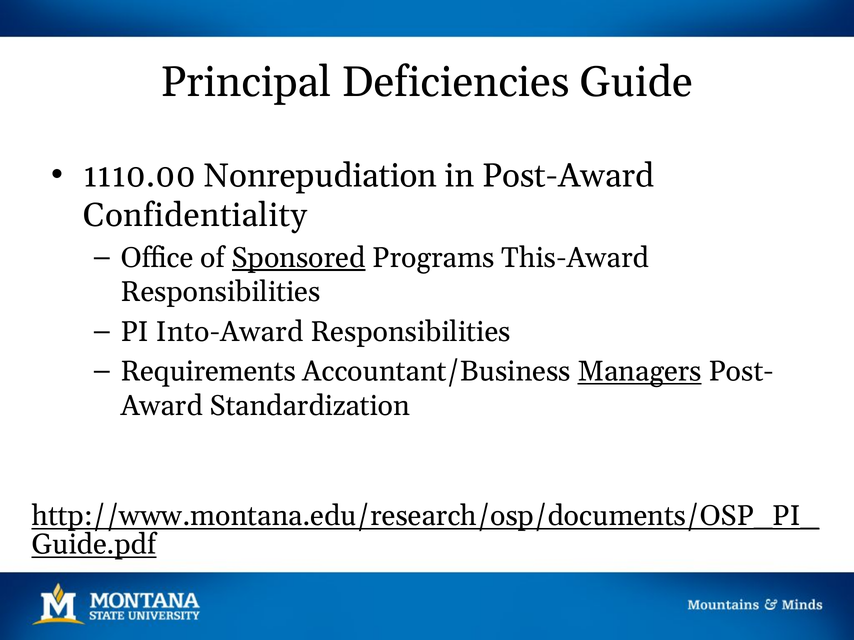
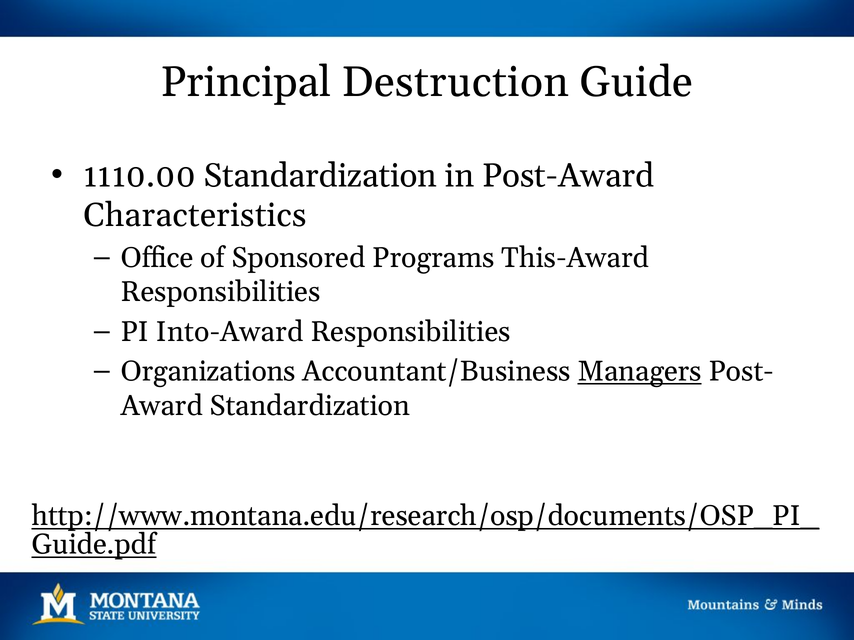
Deficiencies: Deficiencies -> Destruction (455, 82)
1110.00 Nonrepudiation: Nonrepudiation -> Standardization (320, 176)
Confidentiality: Confidentiality -> Characteristics (195, 216)
Sponsored underline: present -> none (299, 258)
Requirements: Requirements -> Organizations (208, 372)
